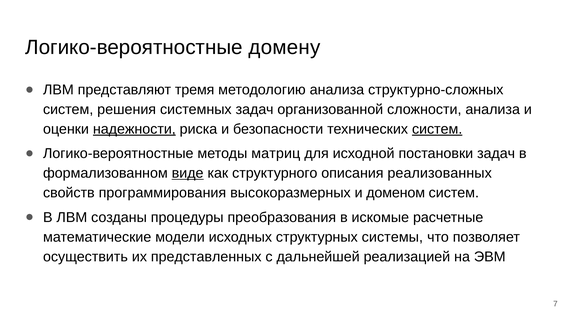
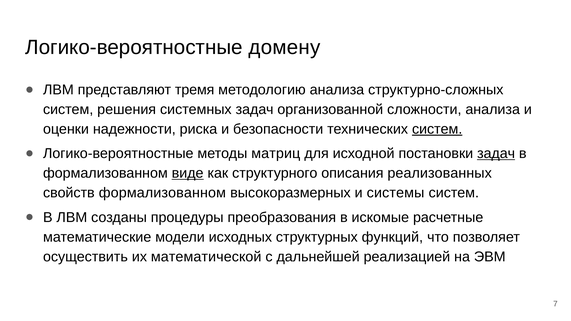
надежности underline: present -> none (134, 129)
задач underline: none -> present (496, 154)
свойств программирования: программирования -> формализованном (162, 193)
доменом: доменом -> системы (396, 193)
системы: системы -> функций (392, 237)
представленных: представленных -> математической (206, 257)
